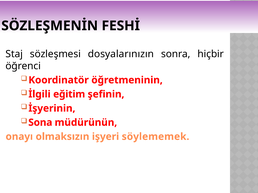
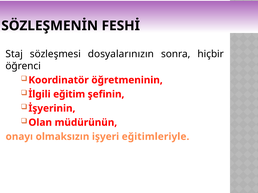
Sona: Sona -> Olan (40, 123)
söylememek: söylememek -> eğitimleriyle (156, 137)
